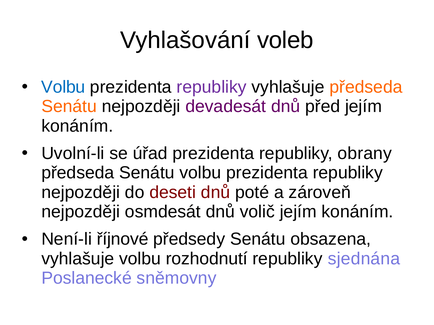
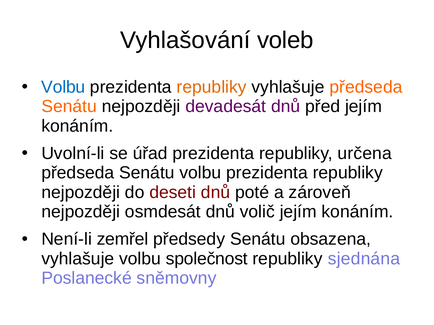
republiky colour: purple -> orange (212, 87)
obrany: obrany -> určena (365, 154)
říjnové: říjnové -> zemřel (123, 239)
rozhodnutí: rozhodnutí -> společnost (207, 259)
